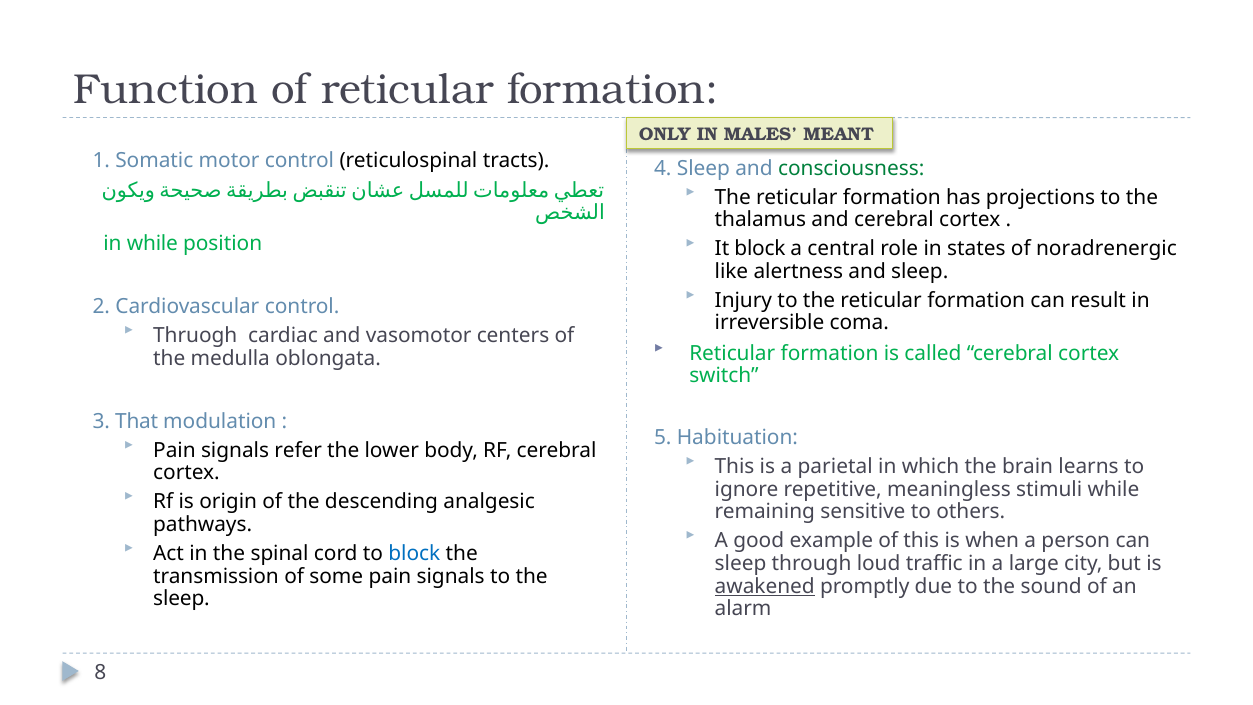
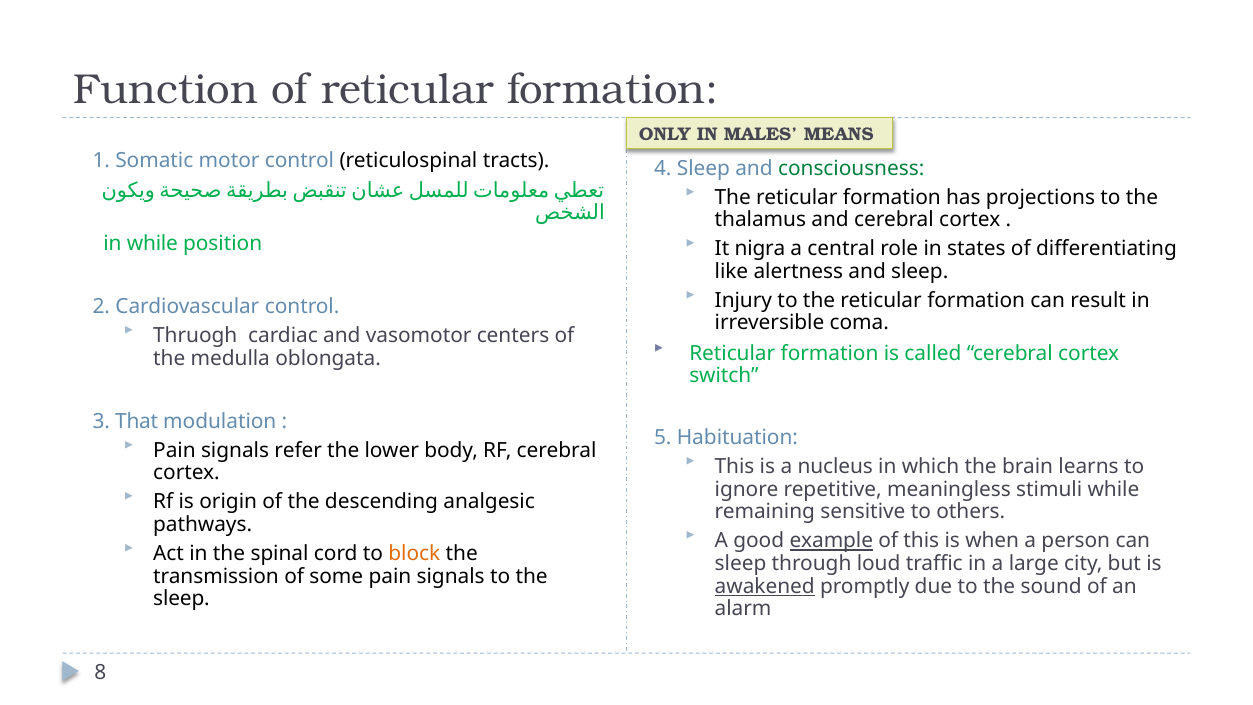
MEANT: MEANT -> MEANS (839, 134)
It block: block -> nigra (760, 249)
noradrenergic: noradrenergic -> differentiating (1106, 249)
parietal: parietal -> nucleus (835, 467)
example underline: none -> present (831, 541)
block colour: blue -> orange (414, 554)
